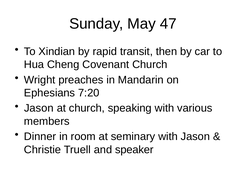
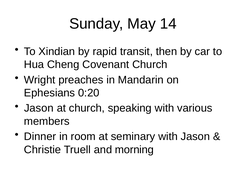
47: 47 -> 14 (168, 24)
7:20: 7:20 -> 0:20 (89, 93)
speaker: speaker -> morning (134, 150)
